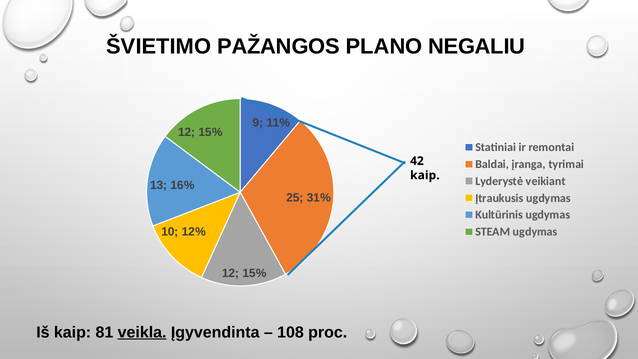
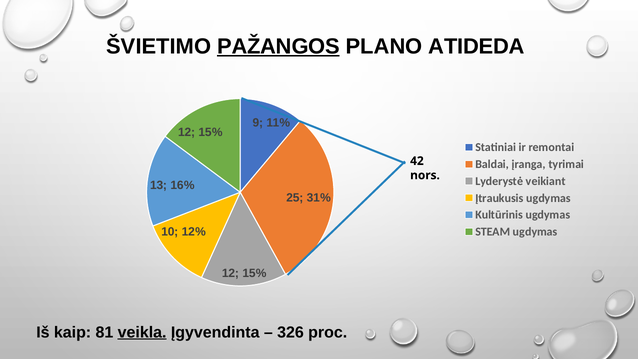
PAŽANGOS underline: none -> present (278, 46)
NEGALIU: NEGALIU -> ATIDEDA (477, 46)
kaip: kaip -> nors (425, 175)
108: 108 -> 326 (291, 332)
